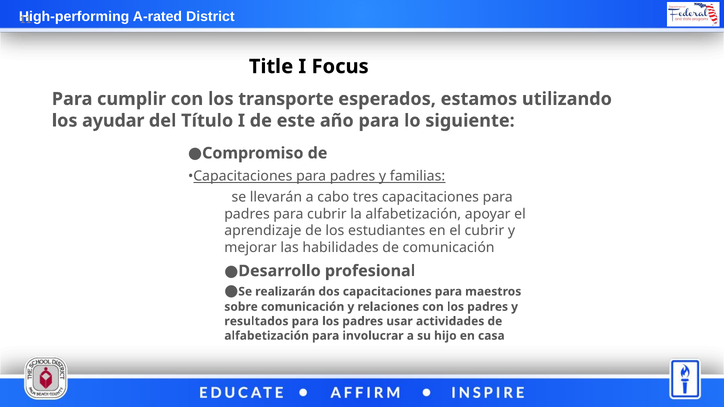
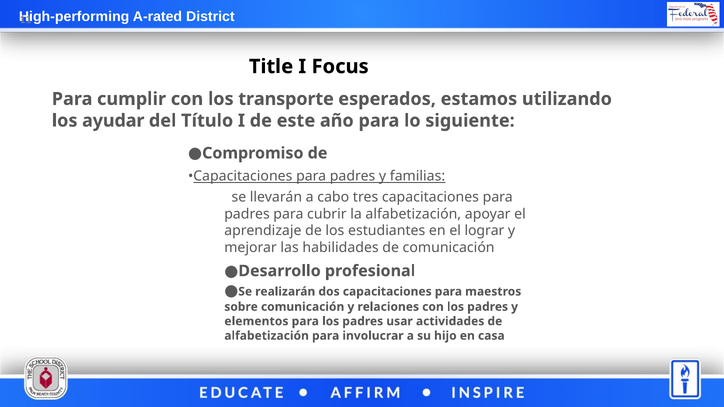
el cubrir: cubrir -> lograr (484, 231)
resultados: resultados -> elementos (256, 321)
